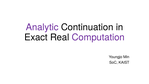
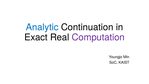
Analytic colour: purple -> blue (42, 27)
